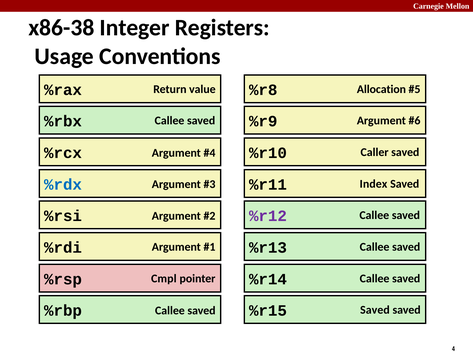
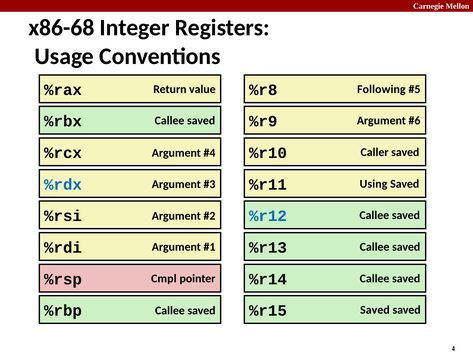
x86-38: x86-38 -> x86-68 (61, 28)
Allocation: Allocation -> Following (381, 89)
Index: Index -> Using (373, 184)
%r12 colour: purple -> blue (268, 216)
